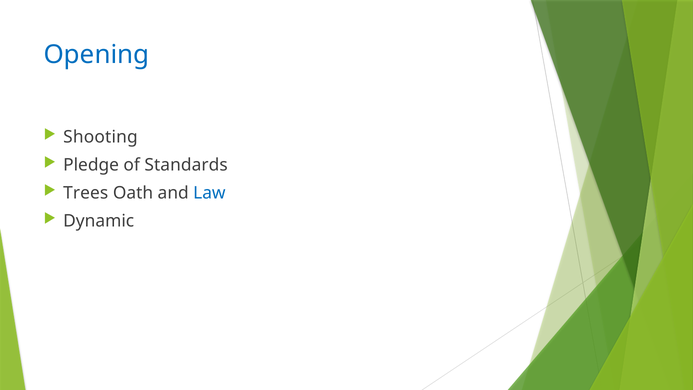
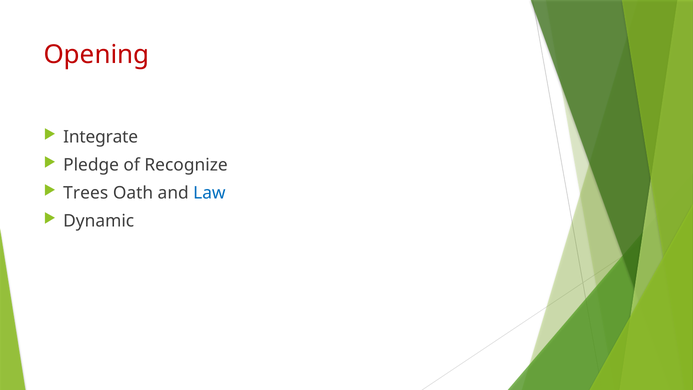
Opening colour: blue -> red (97, 55)
Shooting: Shooting -> Integrate (101, 137)
Standards: Standards -> Recognize (186, 165)
